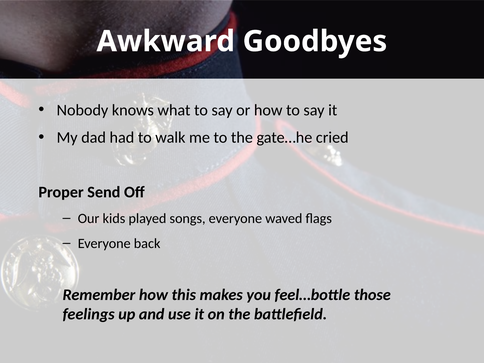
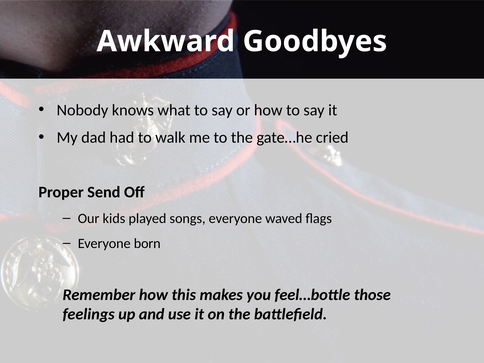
back: back -> born (147, 243)
